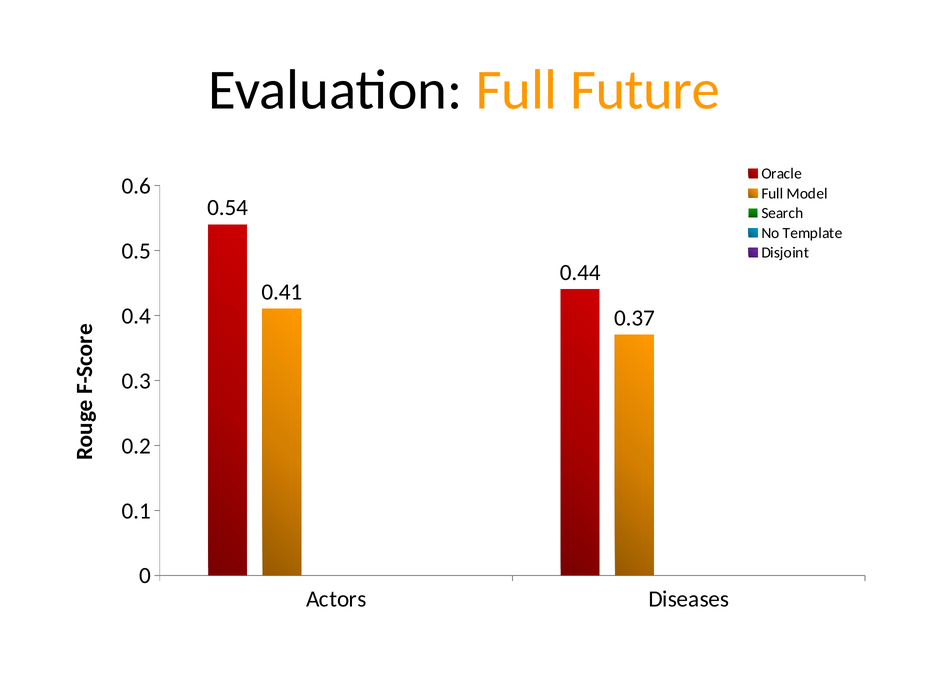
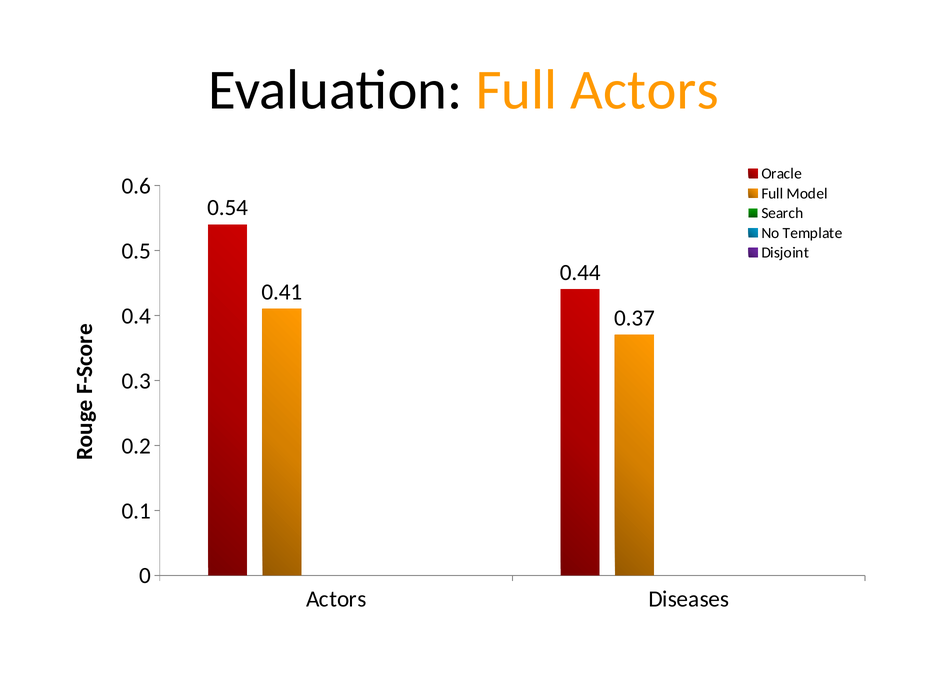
Full Future: Future -> Actors (645, 90)
